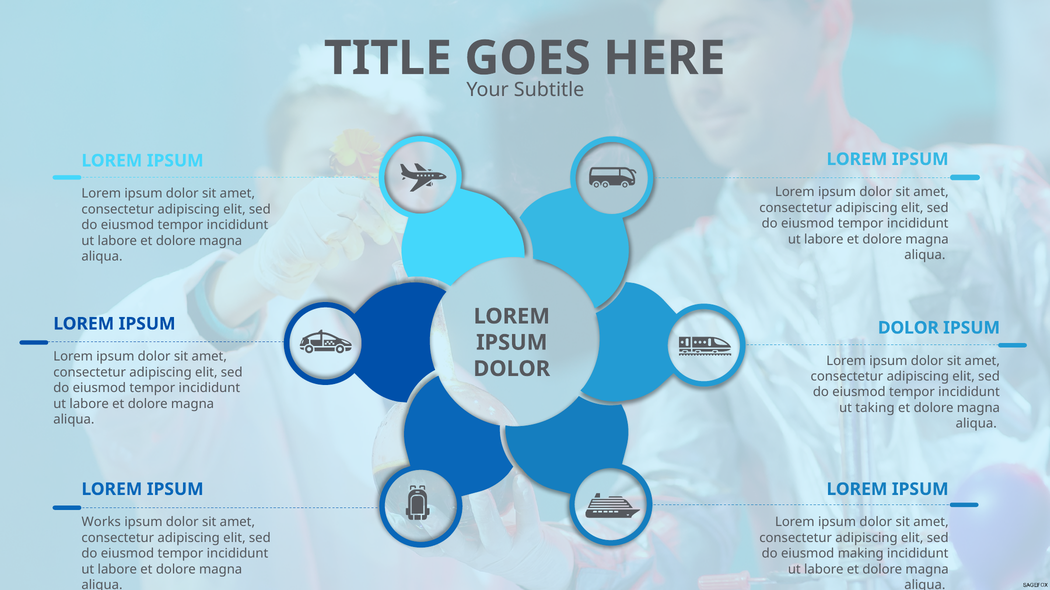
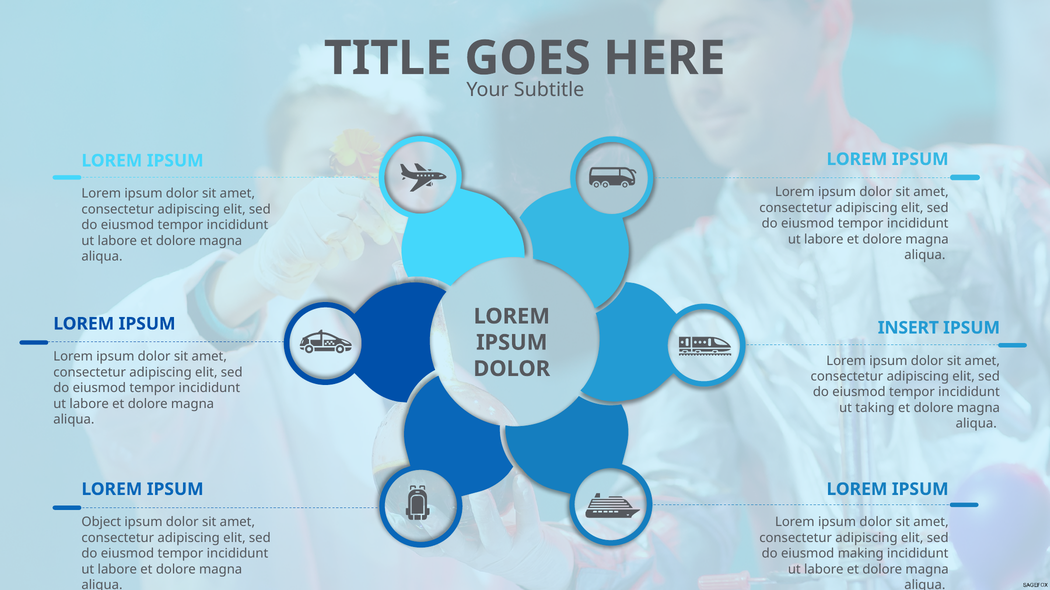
DOLOR: DOLOR -> INSERT (908, 328)
Works: Works -> Object (101, 523)
